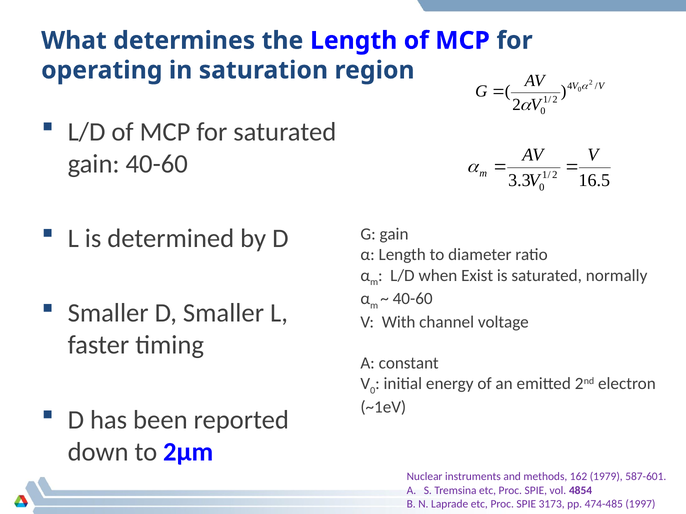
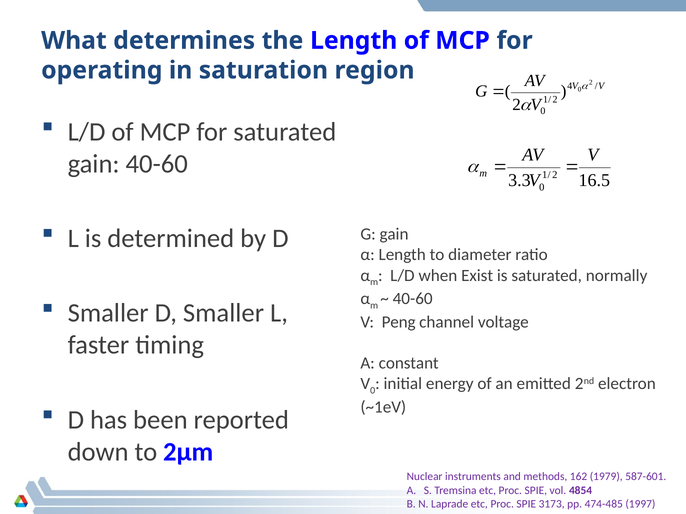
With: With -> Peng (399, 322)
